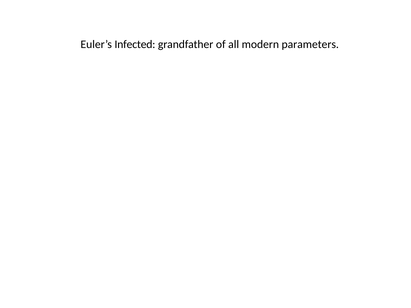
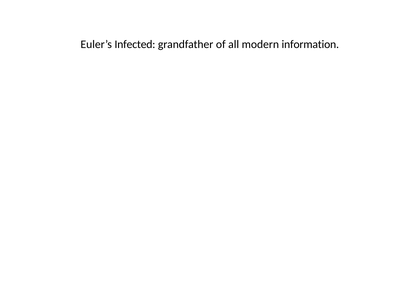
parameters: parameters -> information (310, 44)
